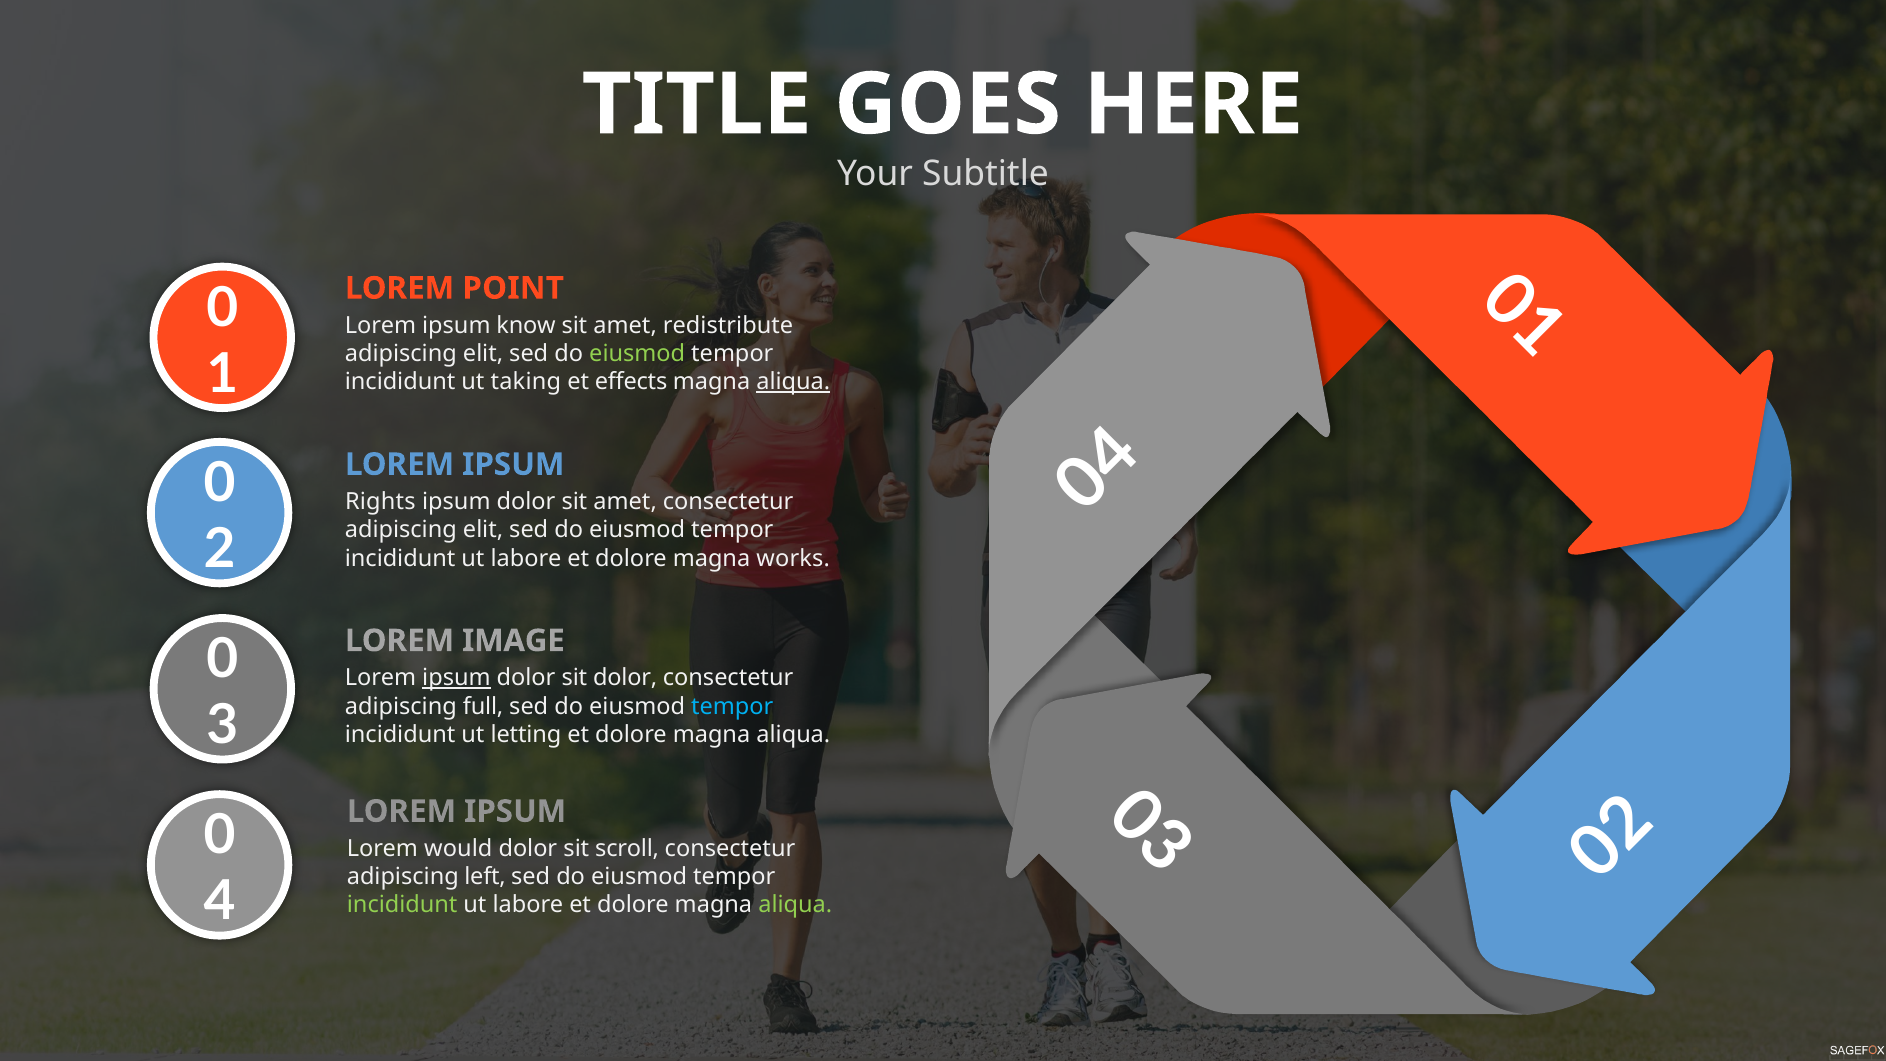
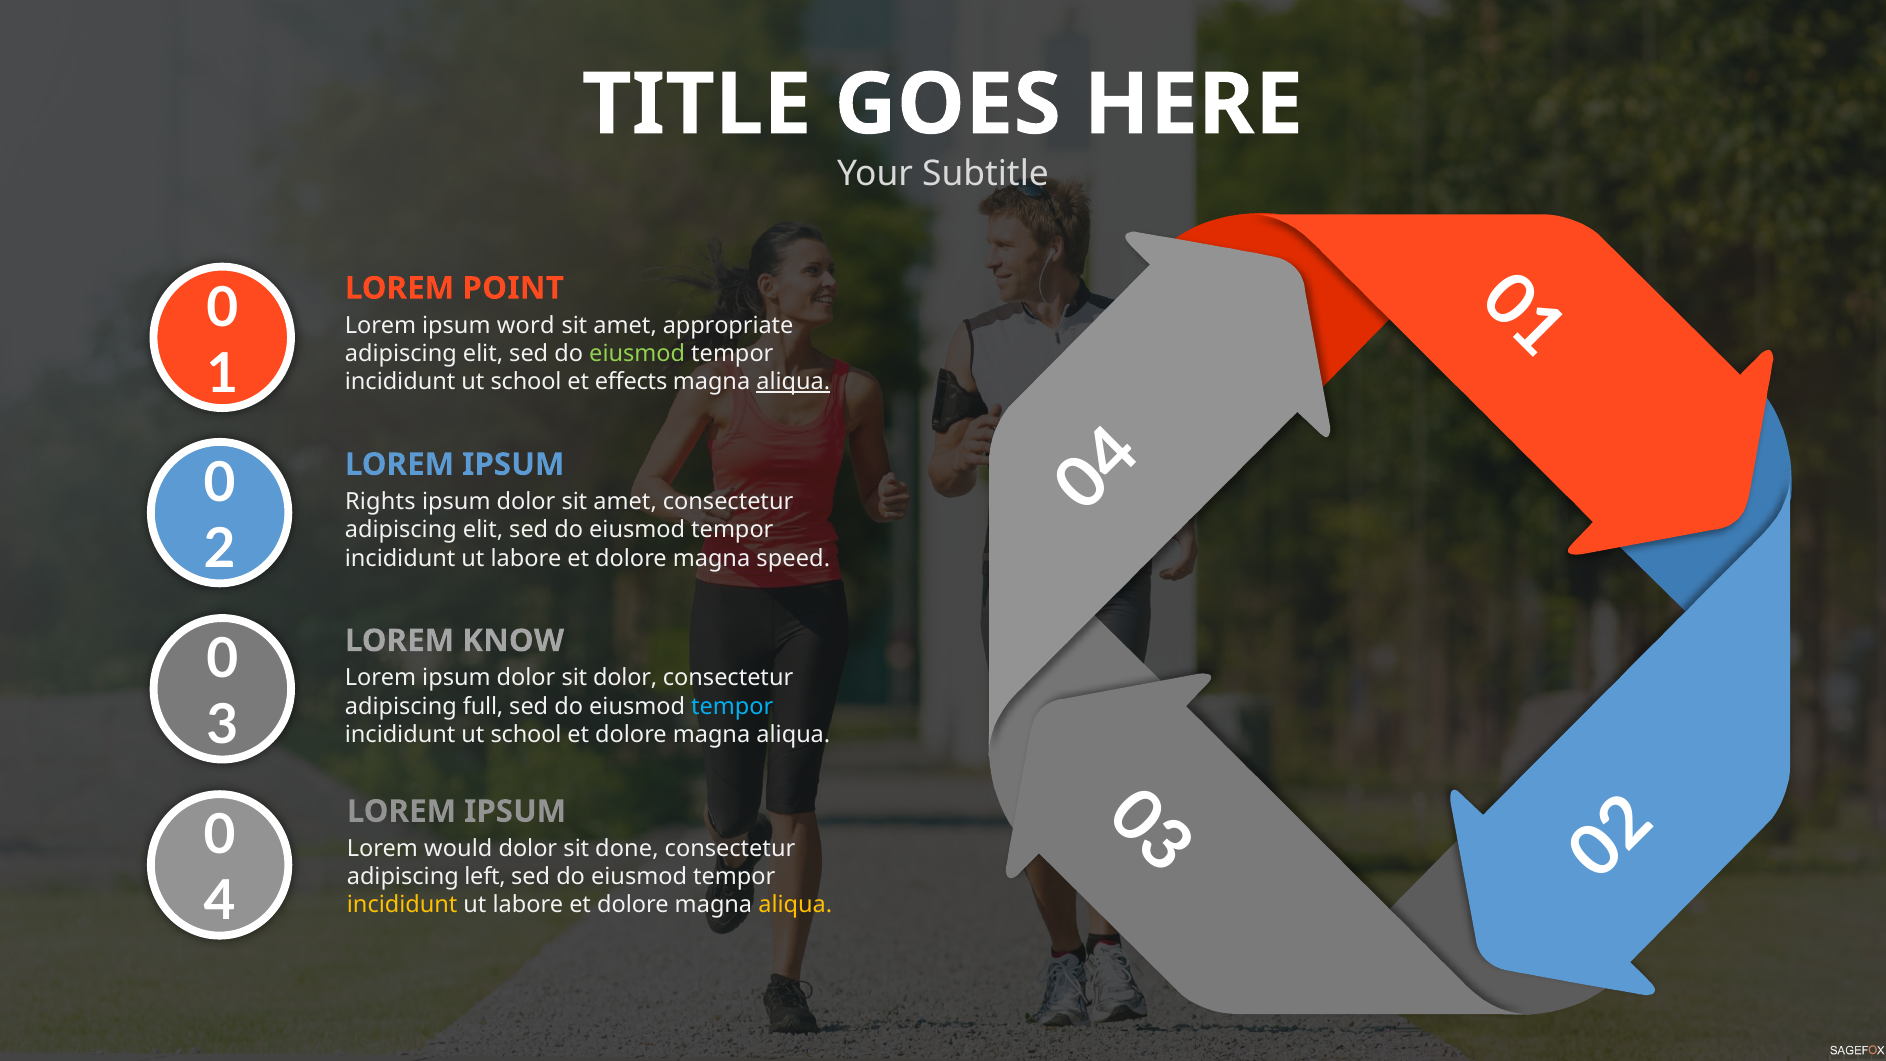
know: know -> word (526, 325)
redistribute: redistribute -> appropriate (728, 325)
taking: taking -> school (526, 382)
works: works -> speed (793, 558)
IMAGE: IMAGE -> KNOW (513, 641)
ipsum underline: present -> none (456, 678)
letting: letting -> school (526, 734)
scroll: scroll -> done (627, 848)
incididunt colour: light green -> yellow (402, 905)
aliqua colour: light green -> yellow (795, 905)
